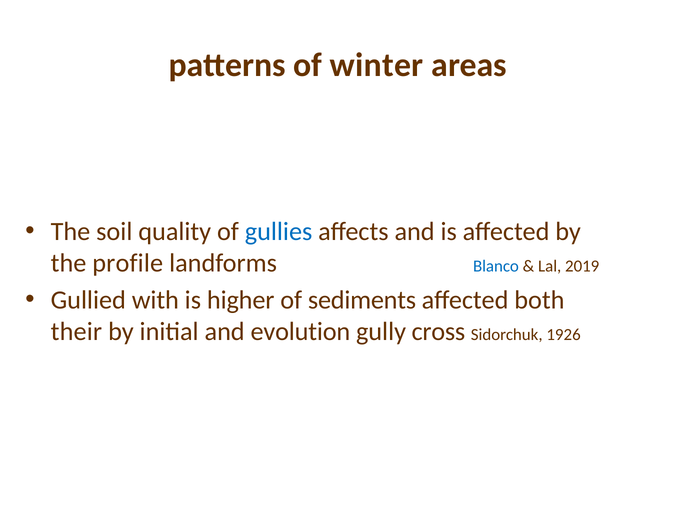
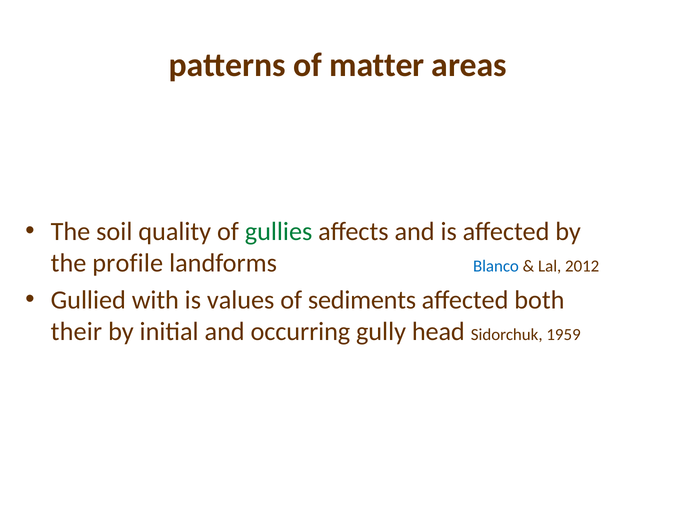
winter: winter -> matter (377, 65)
gullies colour: blue -> green (279, 231)
2019: 2019 -> 2012 (582, 266)
higher: higher -> values (241, 300)
evolution: evolution -> occurring (300, 331)
cross: cross -> head (438, 331)
1926: 1926 -> 1959 (564, 335)
